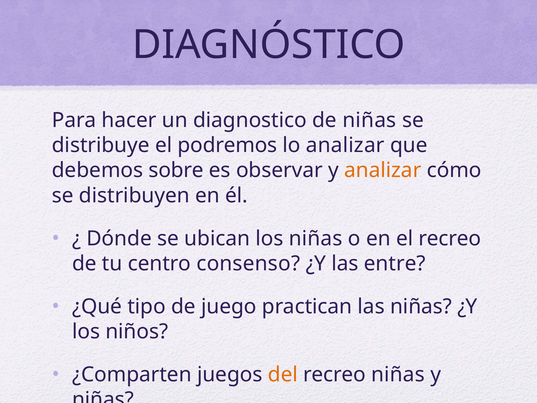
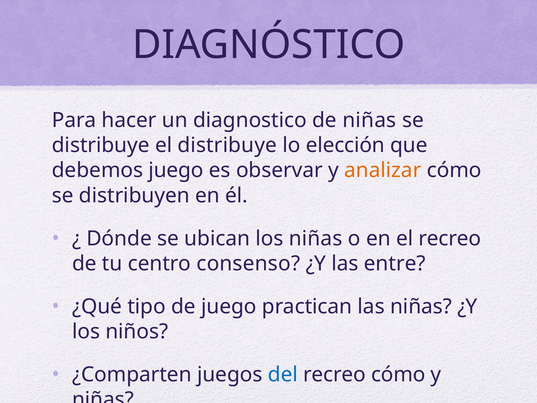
el podremos: podremos -> distribuye (227, 145)
lo analizar: analizar -> elección (345, 145)
debemos sobre: sobre -> juego (176, 170)
del colour: orange -> blue (283, 374)
recreo niñas: niñas -> cómo (398, 374)
